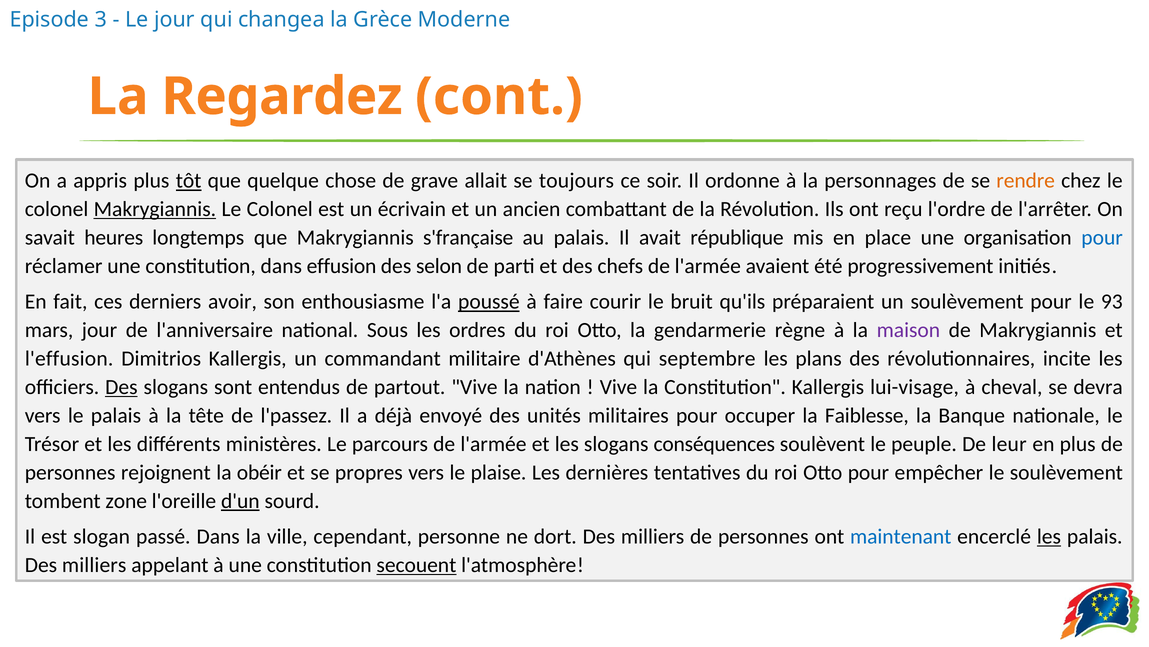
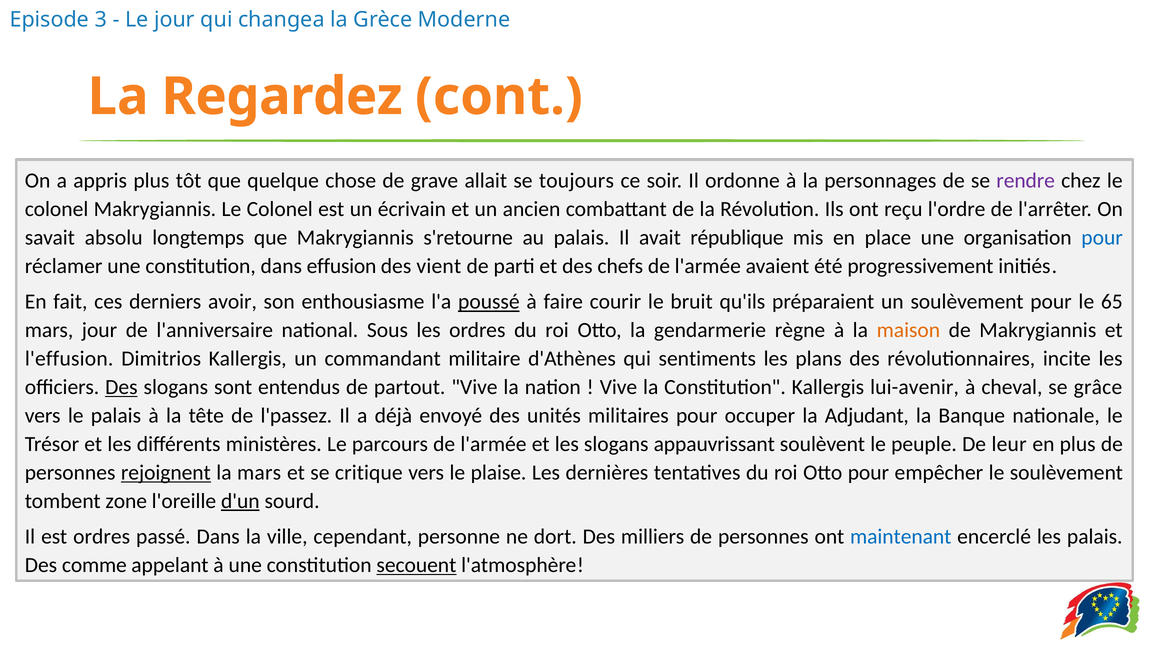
tôt underline: present -> none (189, 181)
rendre colour: orange -> purple (1026, 181)
Makrygiannis underline: present -> none (155, 209)
heures: heures -> absolu (114, 238)
s'française: s'française -> s'retourne (468, 238)
selon: selon -> vient (439, 266)
93: 93 -> 65 (1112, 302)
maison colour: purple -> orange (908, 330)
septembre: septembre -> sentiments (707, 358)
lui-visage: lui-visage -> lui-avenir (915, 387)
devra: devra -> grâce (1098, 387)
Faiblesse: Faiblesse -> Adjudant (867, 415)
conséquences: conséquences -> appauvrissant (714, 444)
rejoignent underline: none -> present (166, 472)
la obéir: obéir -> mars (259, 472)
propres: propres -> critique (369, 472)
est slogan: slogan -> ordres (102, 536)
les underline: present -> none (1049, 536)
milliers: milliers -> comme (94, 565)
